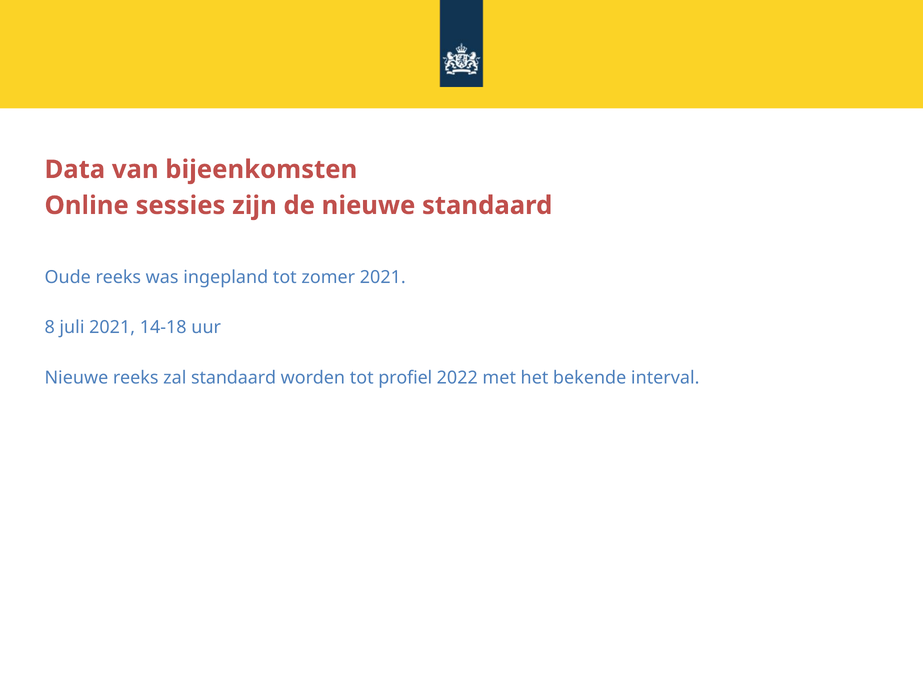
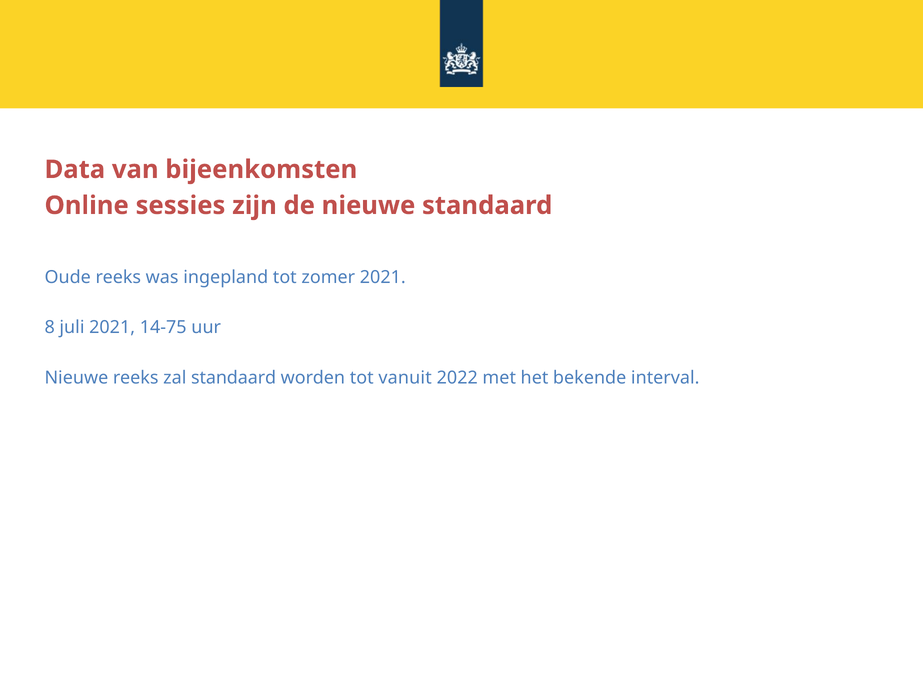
14-18: 14-18 -> 14-75 (163, 327)
profiel: profiel -> vanuit (405, 377)
